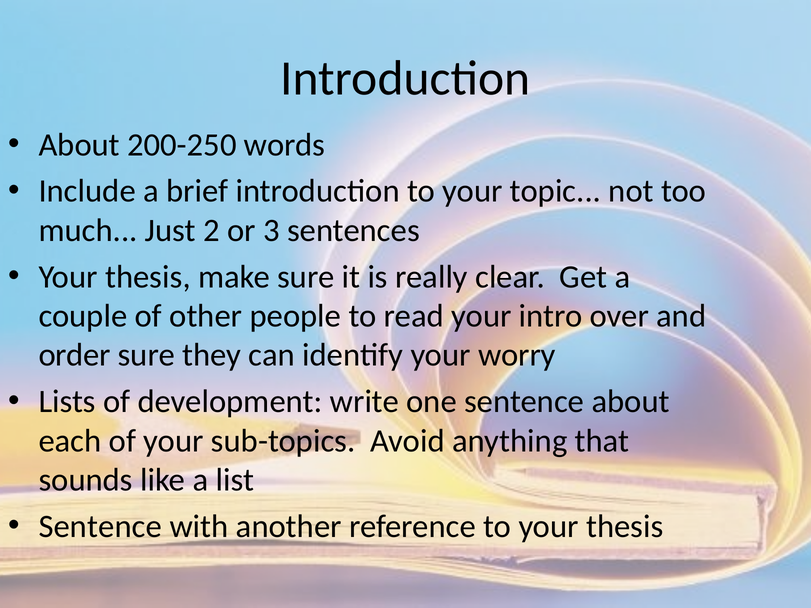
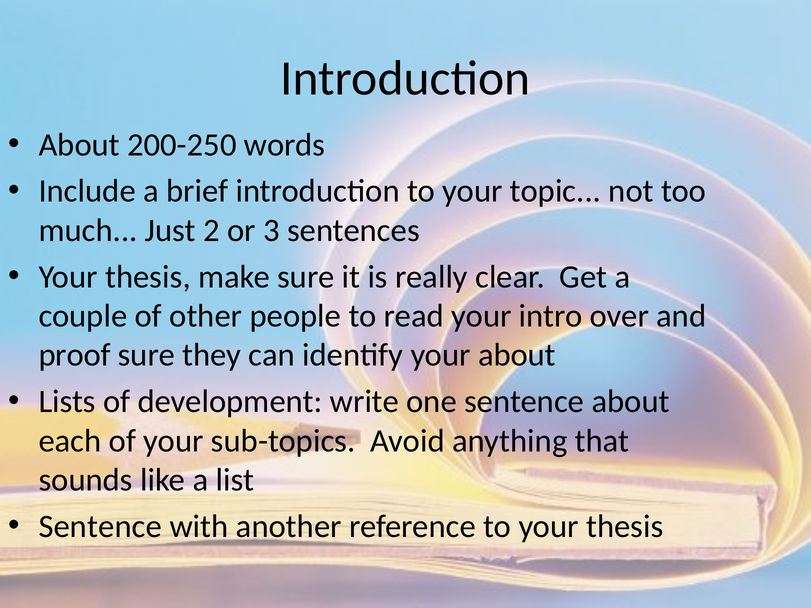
order: order -> proof (75, 355)
your worry: worry -> about (517, 355)
